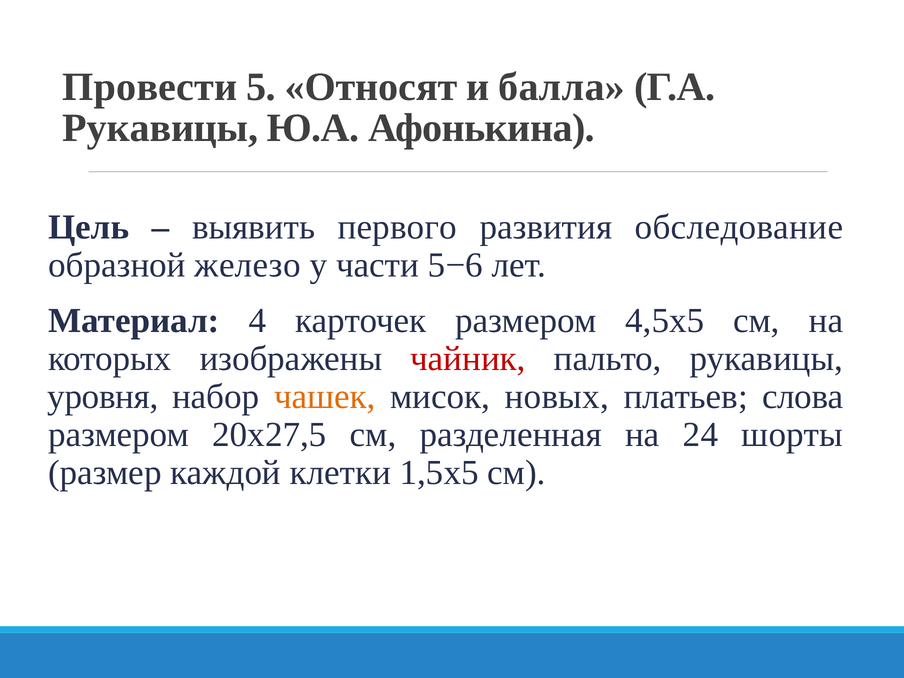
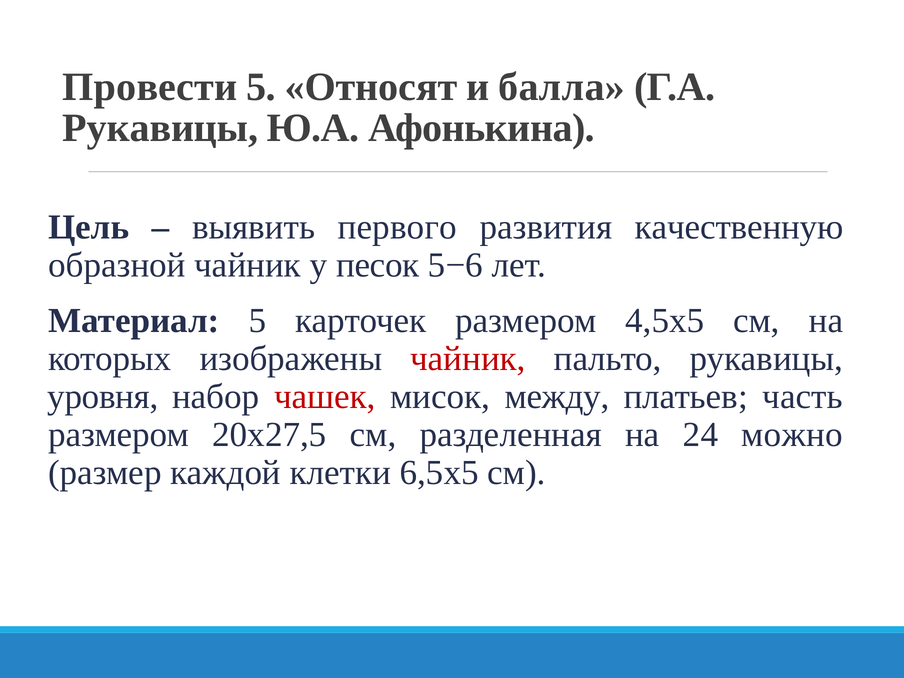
обследование: обследование -> качественную (739, 227)
образной железо: железо -> чайник (248, 265)
части: части -> песок (378, 265)
Материал 4: 4 -> 5 (258, 321)
чашек colour: orange -> red (325, 397)
новых: новых -> между (557, 397)
слова: слова -> часть (803, 397)
шорты: шорты -> можно (792, 435)
1,5x5: 1,5x5 -> 6,5x5 (439, 472)
